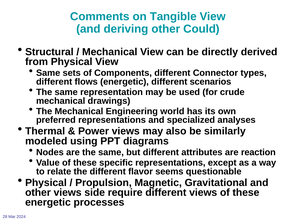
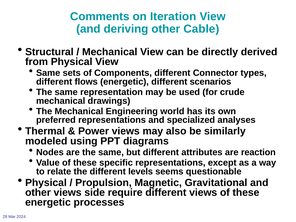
Tangible: Tangible -> Iteration (173, 17)
Could: Could -> Cable (201, 29)
flavor: flavor -> levels (141, 171)
